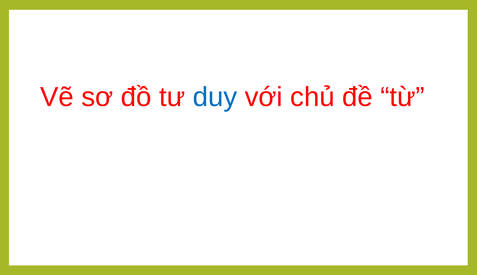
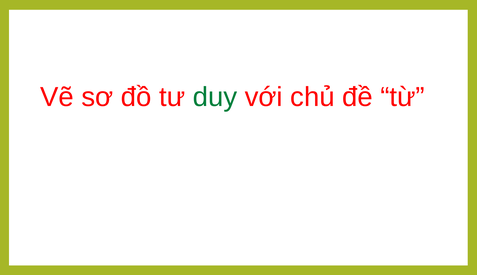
duy colour: blue -> green (215, 97)
